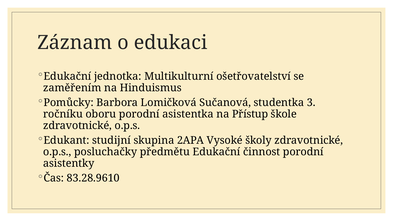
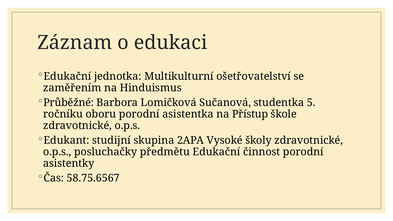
Pomůcky: Pomůcky -> Průběžné (69, 103)
3: 3 -> 5 (311, 103)
83.28.9610: 83.28.9610 -> 58.75.6567 (93, 178)
